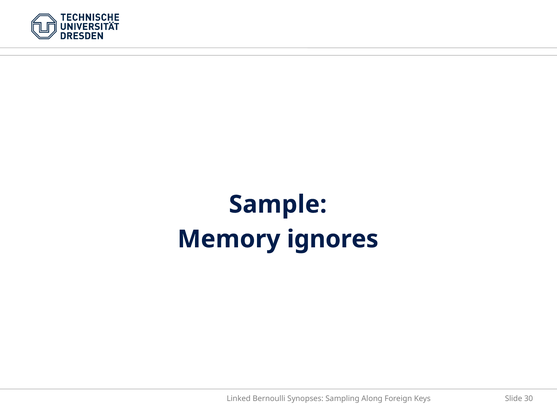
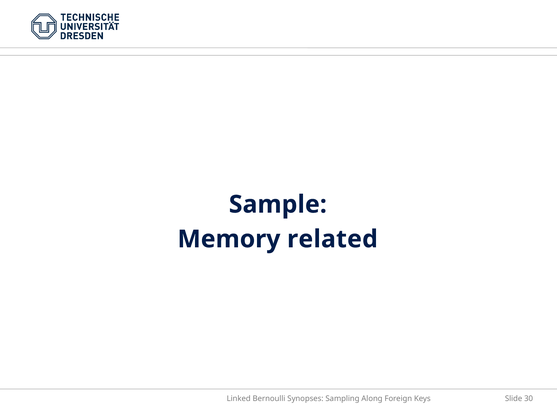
ignores: ignores -> related (332, 239)
